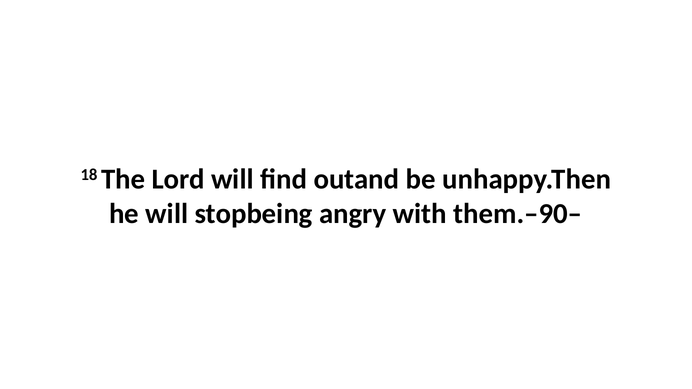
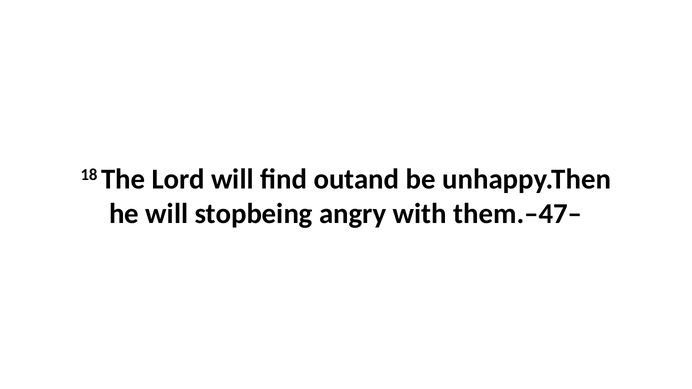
them.–90–: them.–90– -> them.–47– (518, 214)
